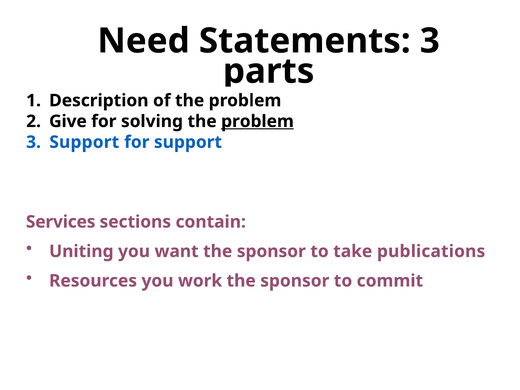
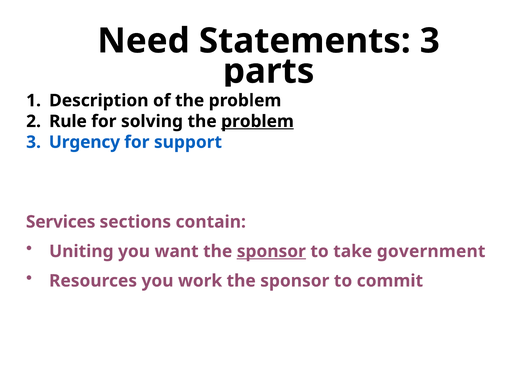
Give: Give -> Rule (68, 121)
3 Support: Support -> Urgency (84, 142)
sponsor underline: none -> present (271, 251)
publications: publications -> government (431, 251)
